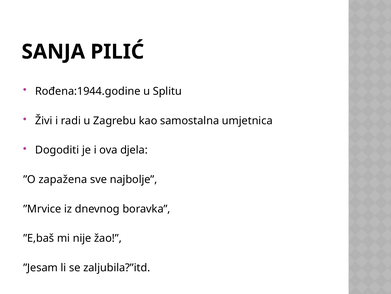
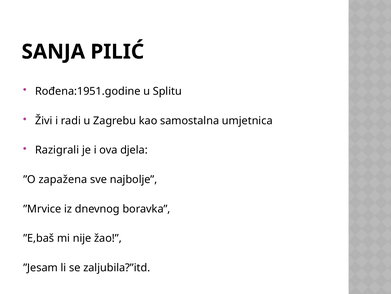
Rođena:1944.godine: Rođena:1944.godine -> Rođena:1951.godine (88, 91)
Dogoditi: Dogoditi -> Razigrali (57, 150)
